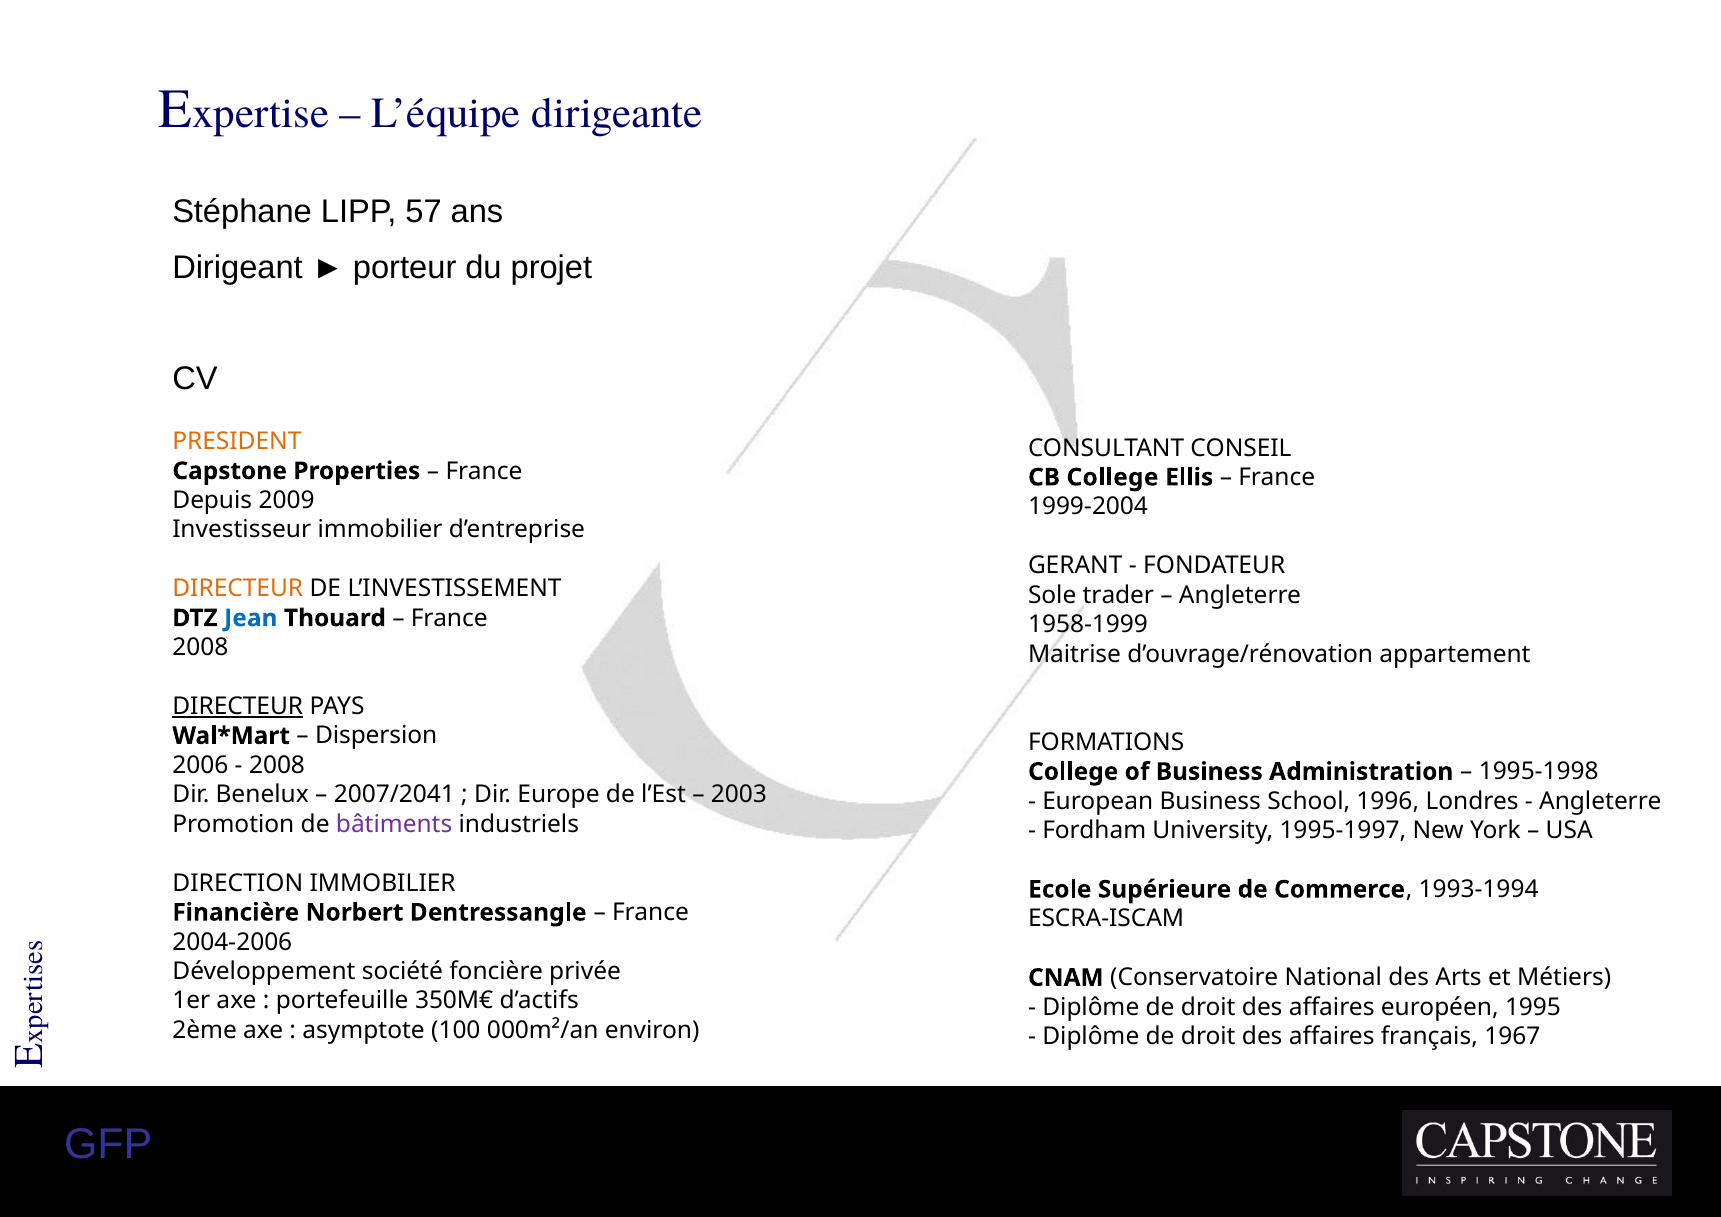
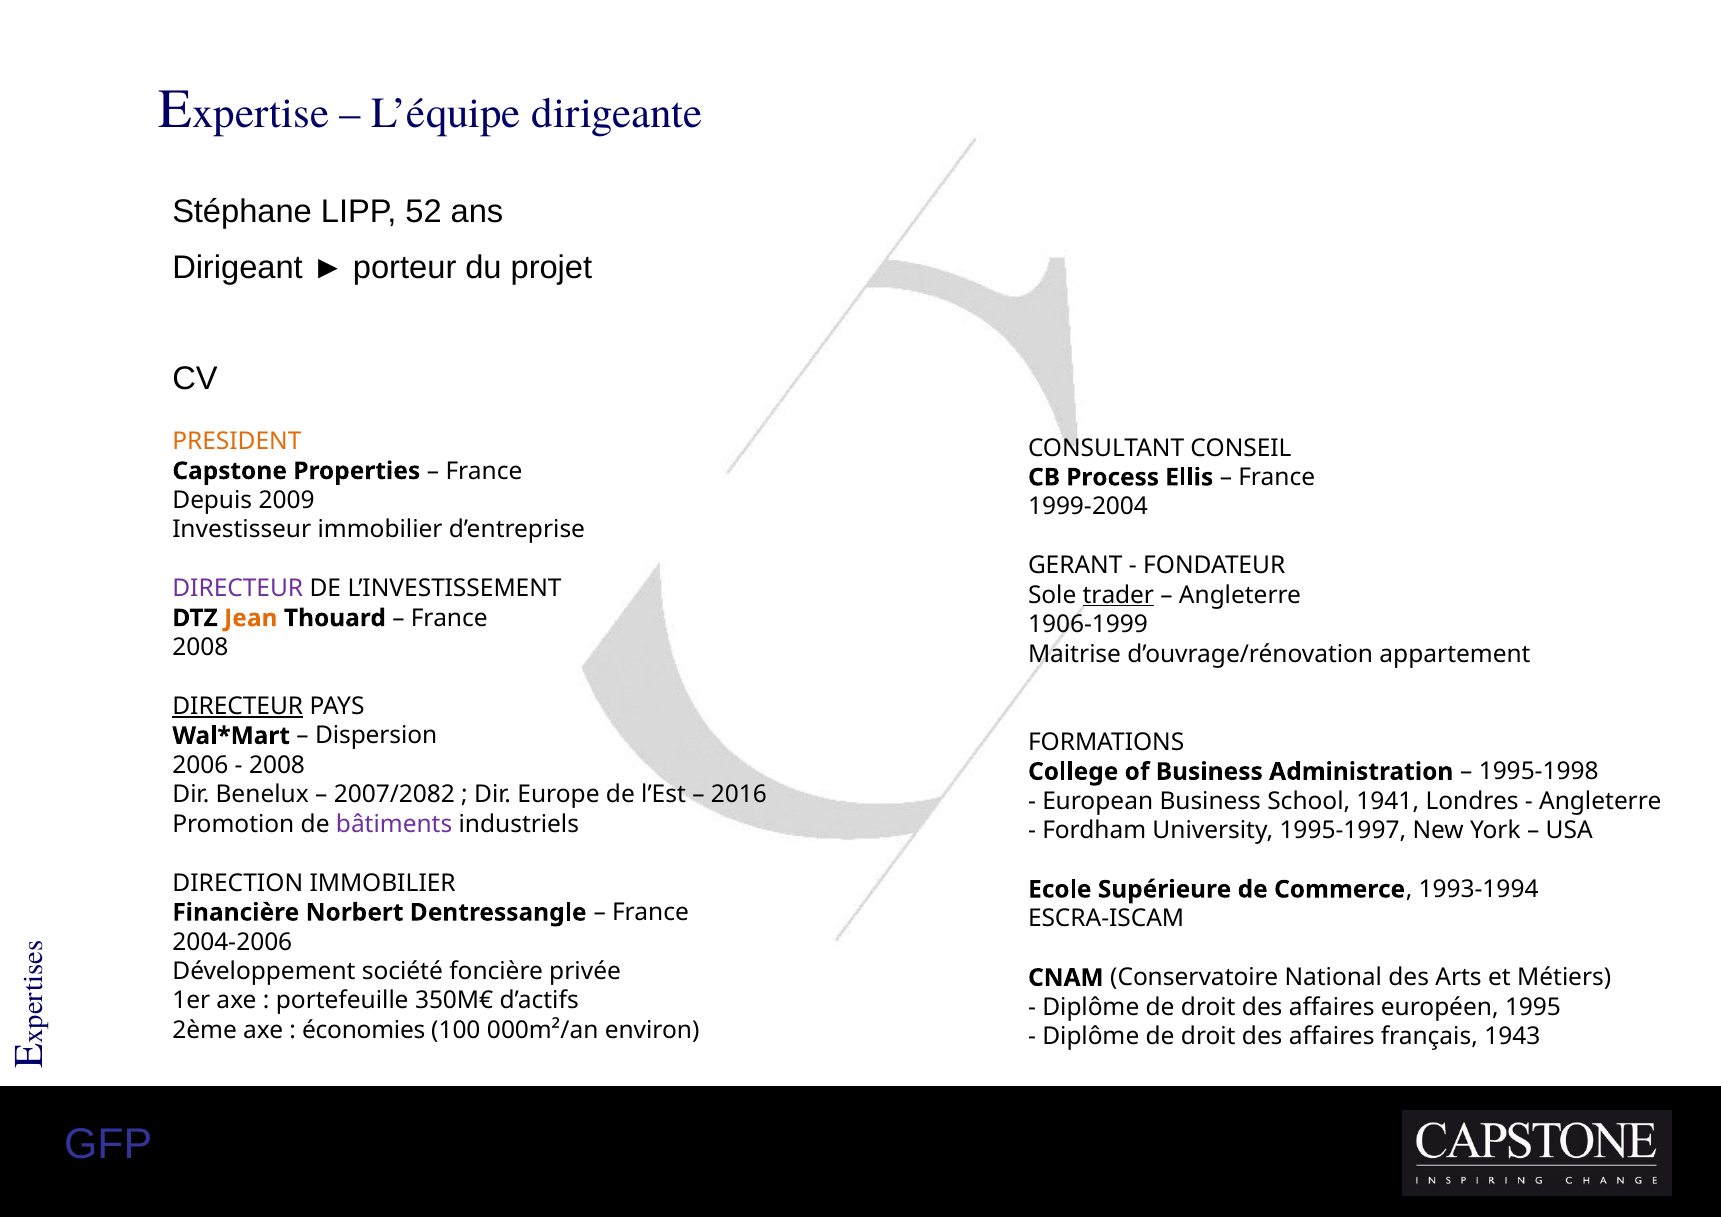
57: 57 -> 52 (424, 212)
CB College: College -> Process (1113, 477)
DIRECTEUR colour: orange -> purple (238, 589)
trader underline: none -> present (1118, 595)
Jean colour: blue -> orange (251, 618)
1958-1999: 1958-1999 -> 1906-1999 (1088, 624)
2007/2041: 2007/2041 -> 2007/2082 (394, 795)
2003: 2003 -> 2016 (739, 795)
1996: 1996 -> 1941 (1388, 801)
asymptote: asymptote -> économies (364, 1030)
1967: 1967 -> 1943 (1512, 1037)
